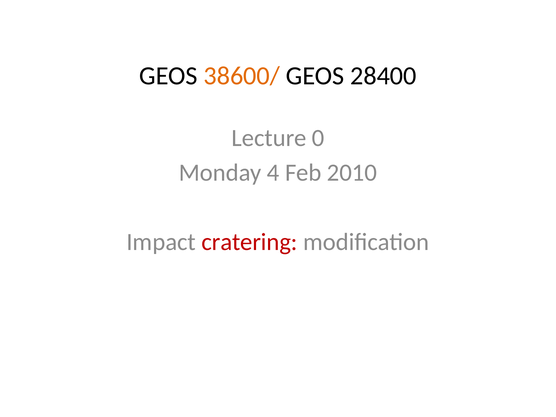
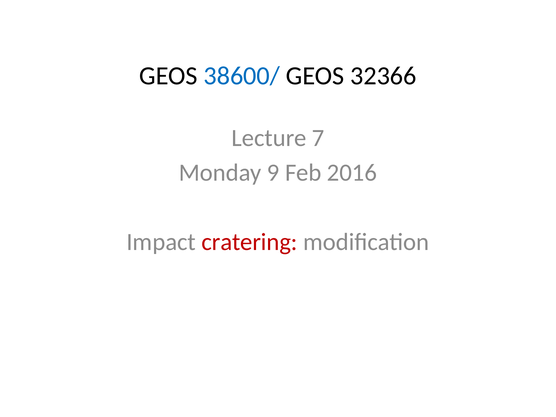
38600/ colour: orange -> blue (242, 76)
28400: 28400 -> 32366 (383, 76)
0: 0 -> 7 (318, 138)
4: 4 -> 9 (273, 173)
2010: 2010 -> 2016 (352, 173)
